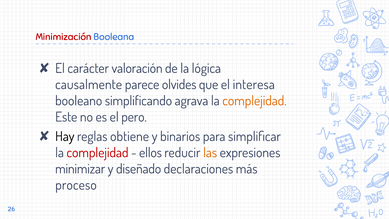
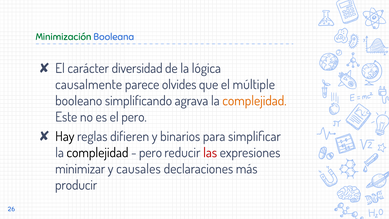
Minimización colour: red -> green (64, 37)
valoración: valoración -> diversidad (137, 68)
interesa: interesa -> múltiple (254, 85)
obtiene: obtiene -> difieren (130, 136)
complejidad colour: red -> black (97, 153)
ellos: ellos -> pero (150, 153)
las colour: orange -> red (210, 153)
diseñado: diseñado -> causales (138, 169)
proceso: proceso -> producir (76, 185)
